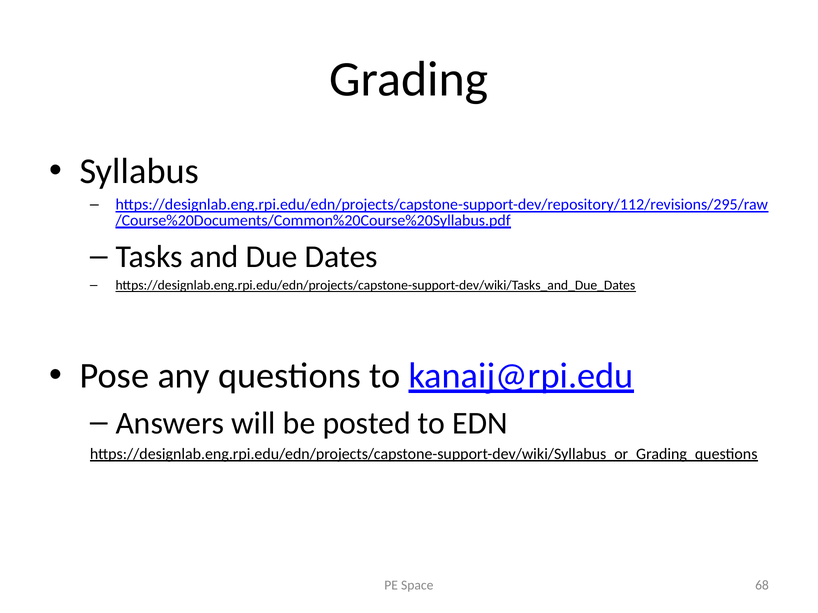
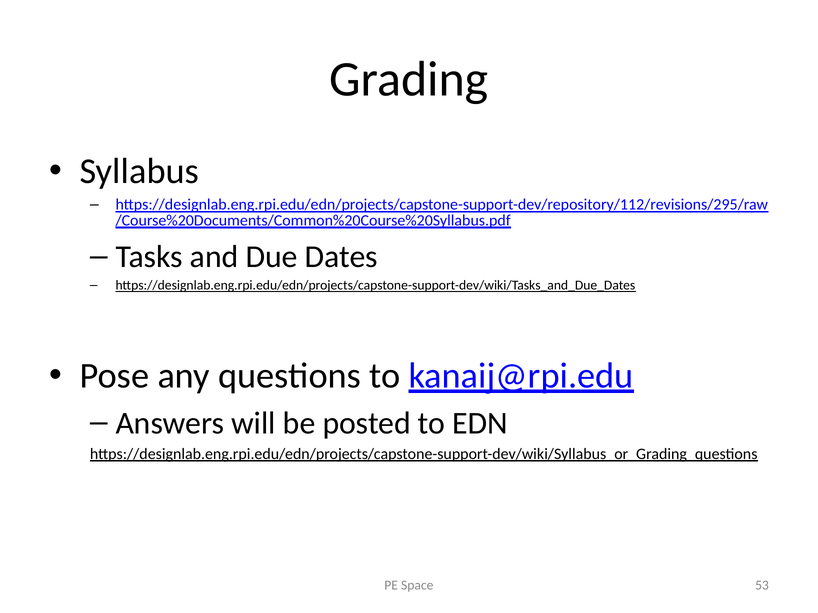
68: 68 -> 53 (762, 586)
